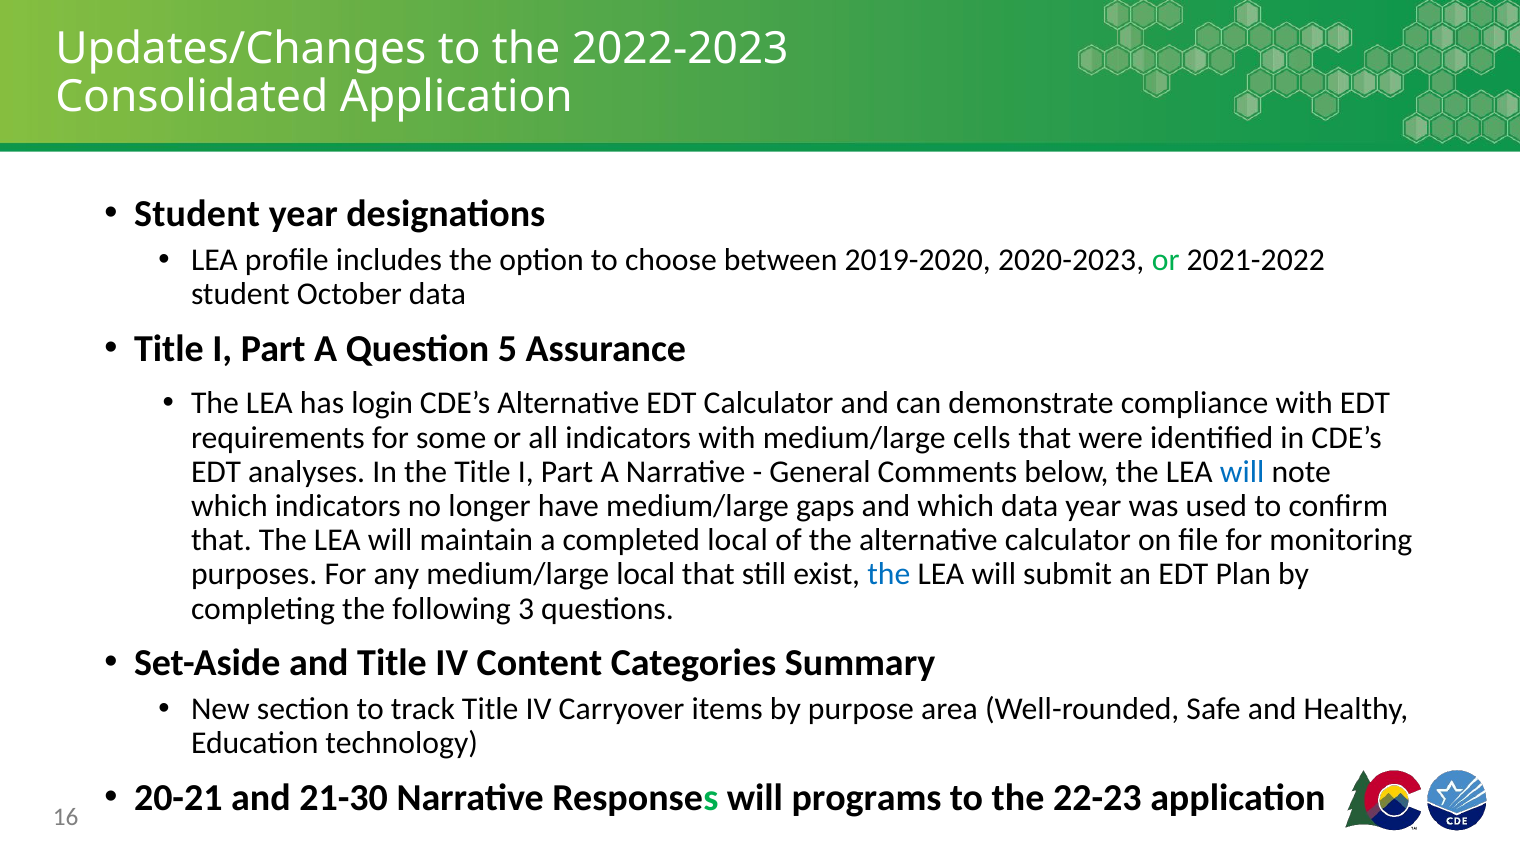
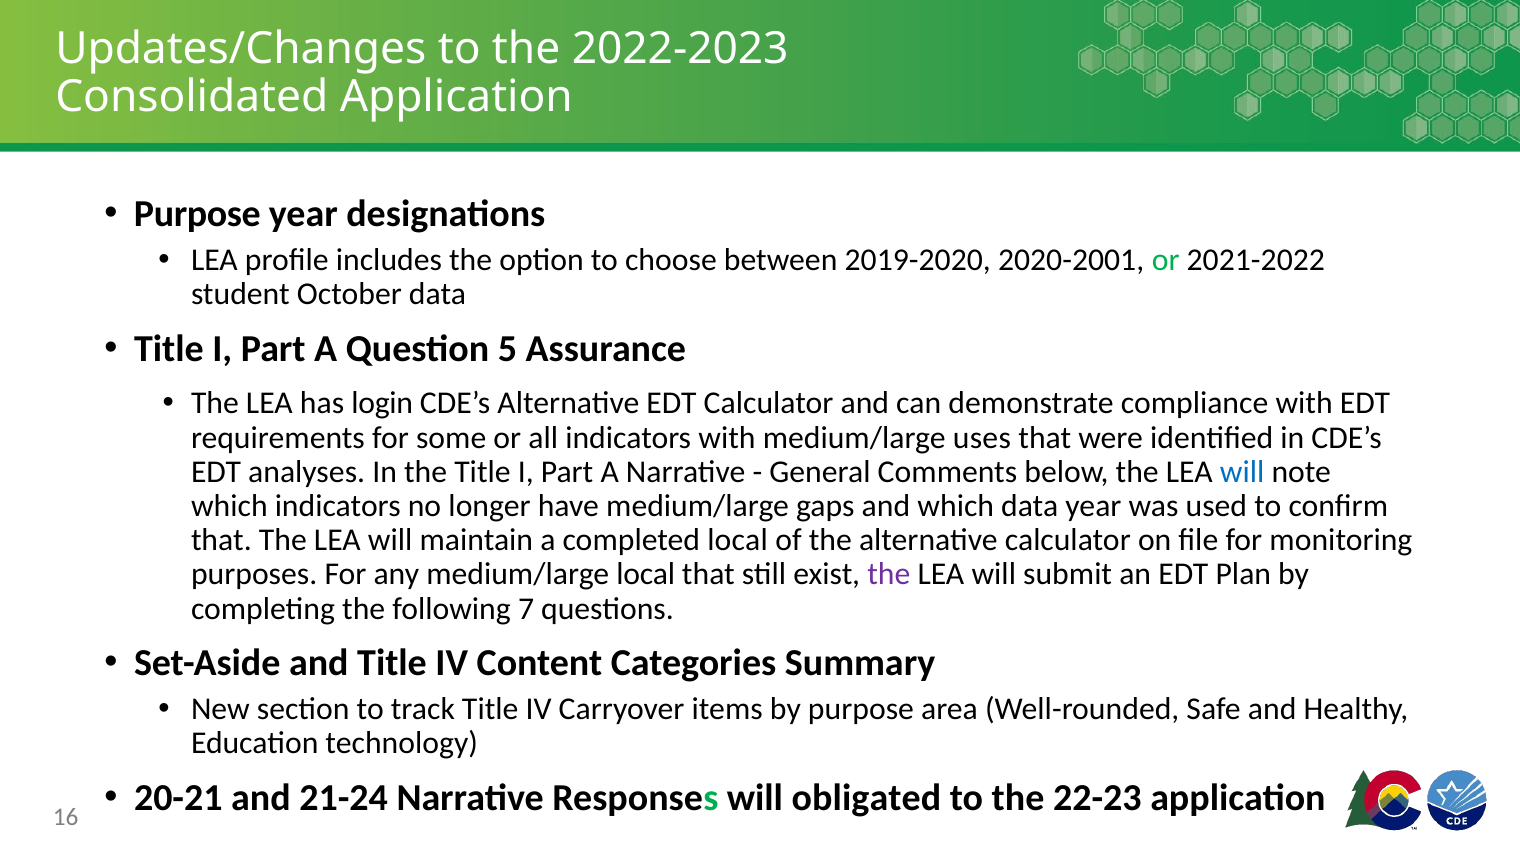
Student: Student -> Purpose (197, 214)
2020-2023: 2020-2023 -> 2020-2001 (1071, 260)
cells: cells -> uses (982, 438)
the colour: blue -> purple (889, 574)
3: 3 -> 7 (526, 609)
21-30: 21-30 -> 21-24 (344, 798)
programs: programs -> obligated (866, 798)
